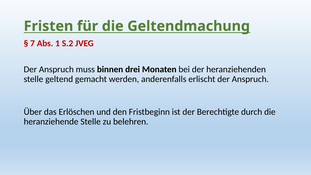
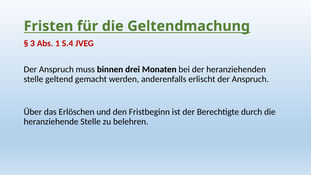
7: 7 -> 3 (33, 43)
S.2: S.2 -> S.4 (68, 43)
